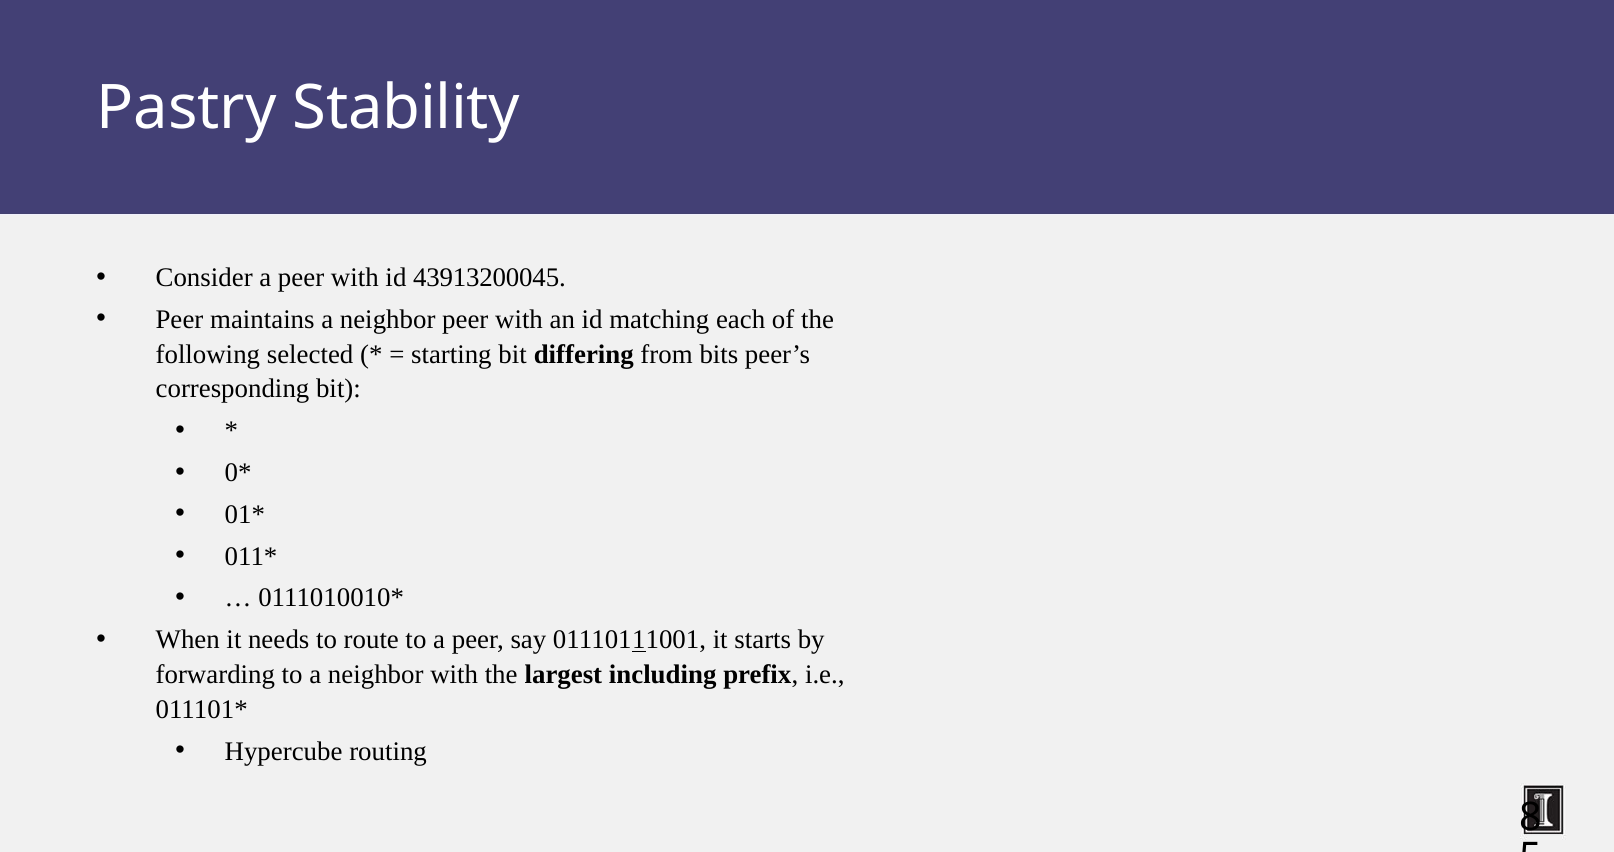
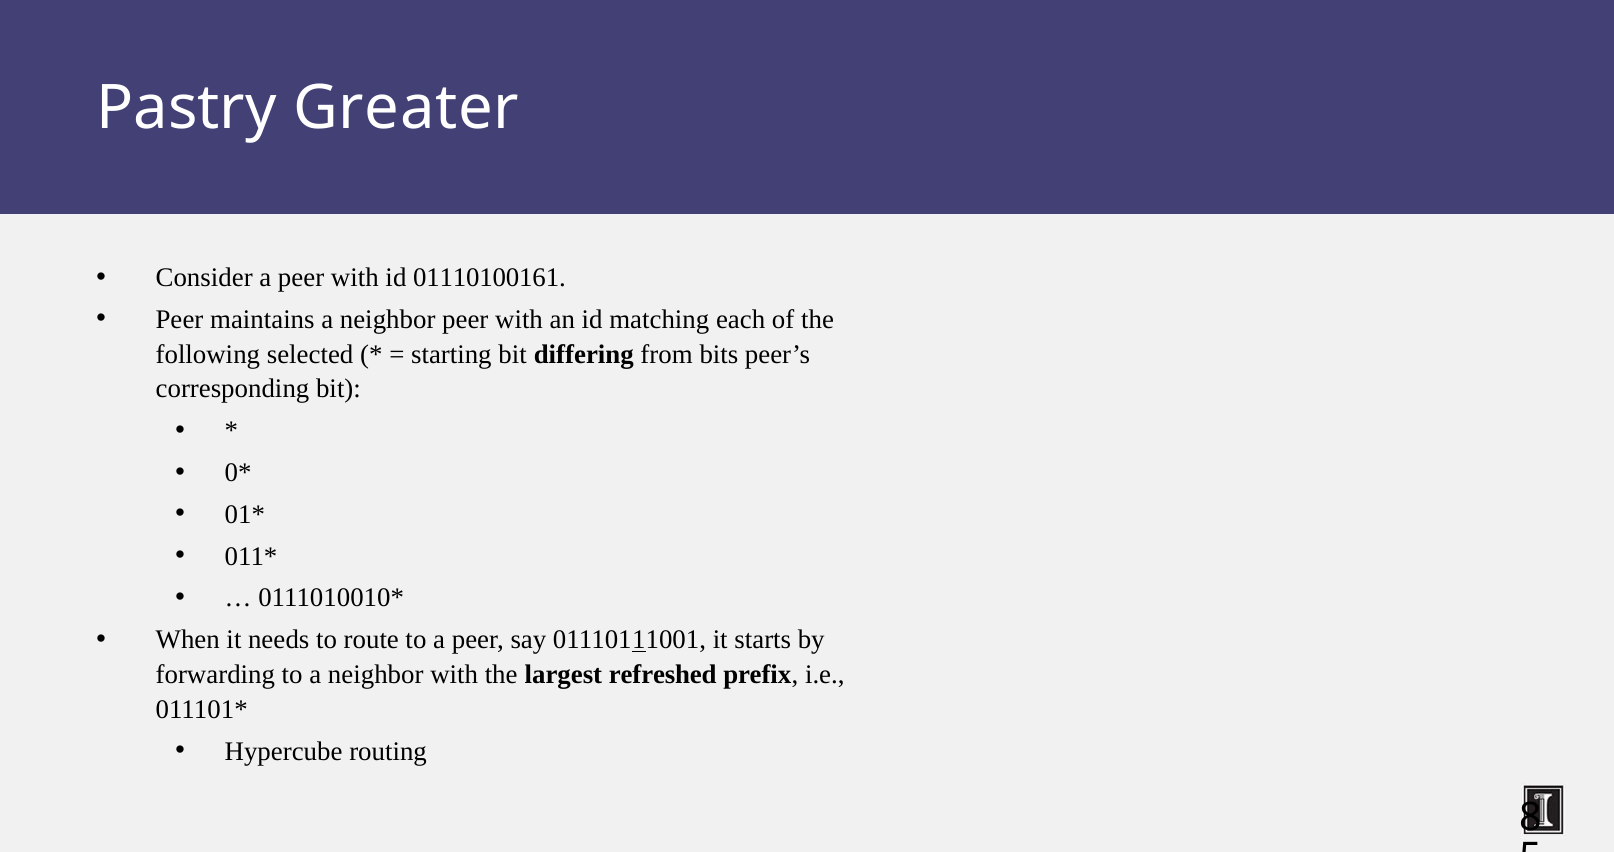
Stability: Stability -> Greater (406, 108)
43913200045: 43913200045 -> 01110100161 (489, 278)
including: including -> refreshed (663, 675)
